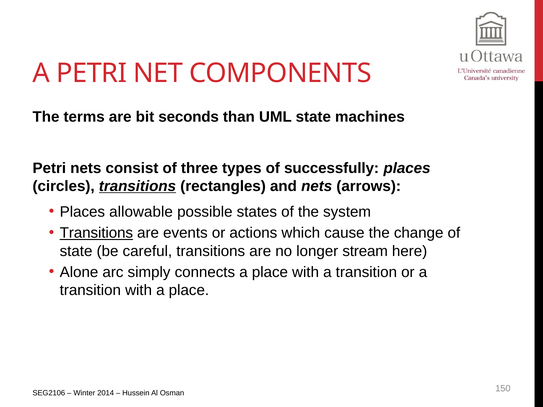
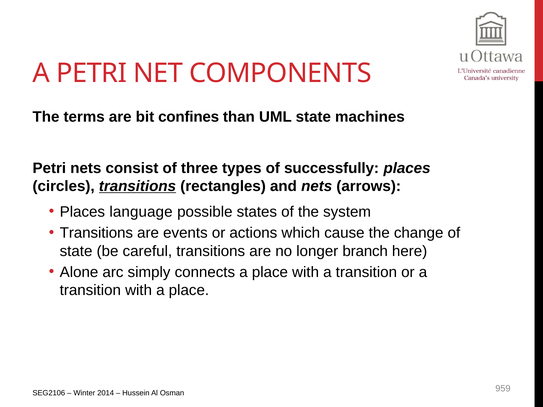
seconds: seconds -> confines (189, 117)
allowable: allowable -> language (141, 212)
Transitions underline: present -> none (96, 233)
stream: stream -> branch (365, 251)
150: 150 -> 959 (503, 389)
